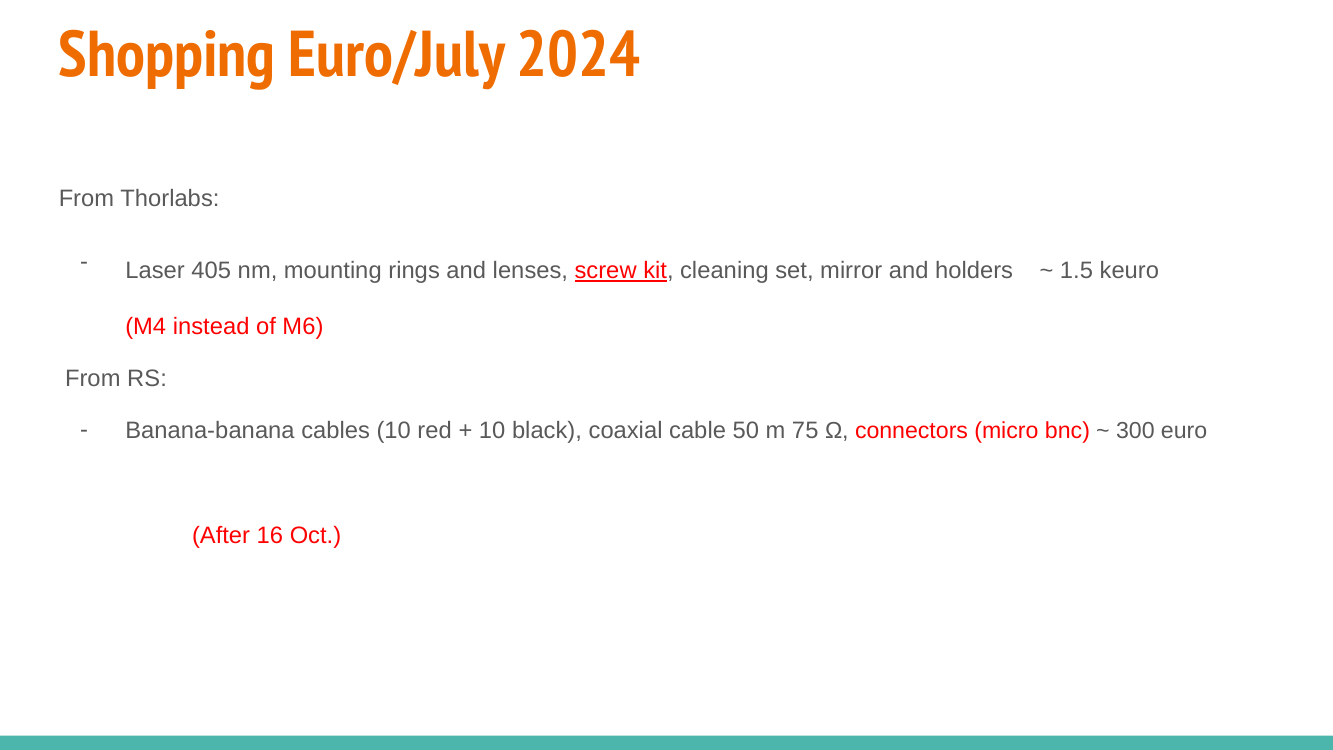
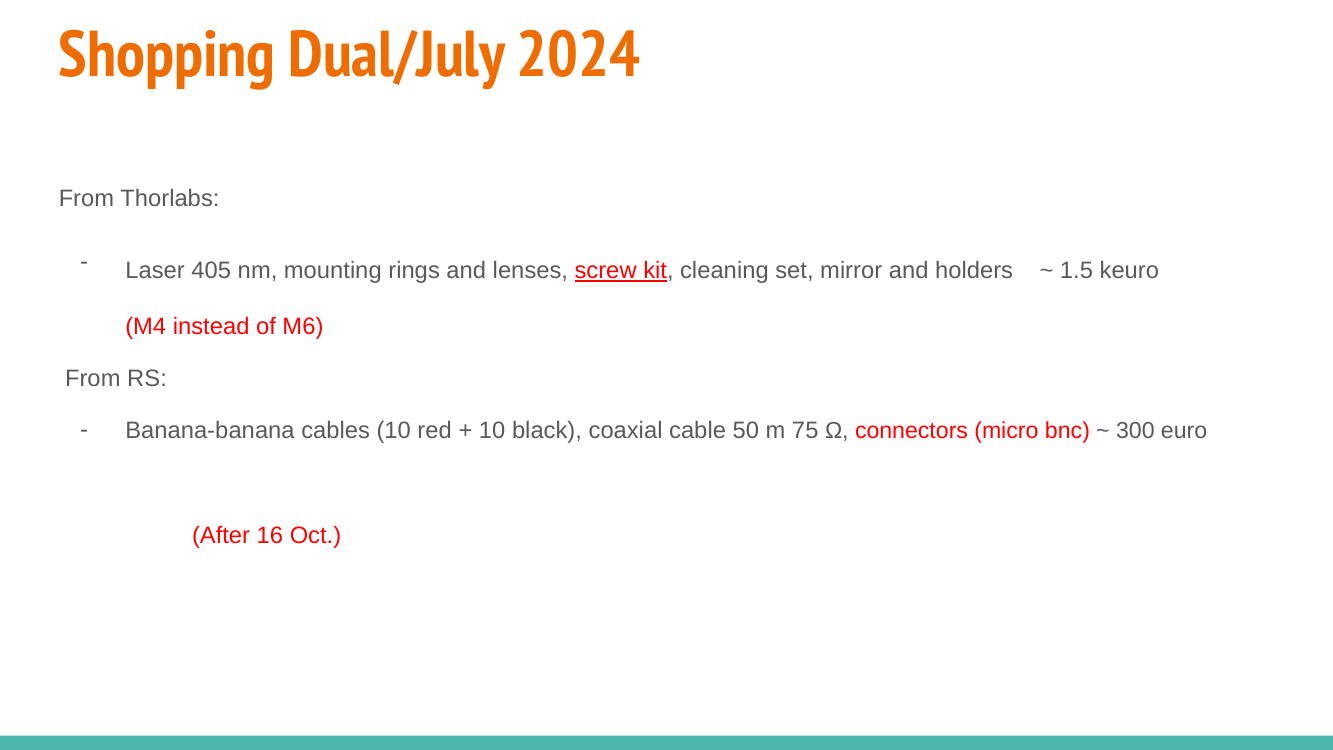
Euro/July: Euro/July -> Dual/July (397, 55)
